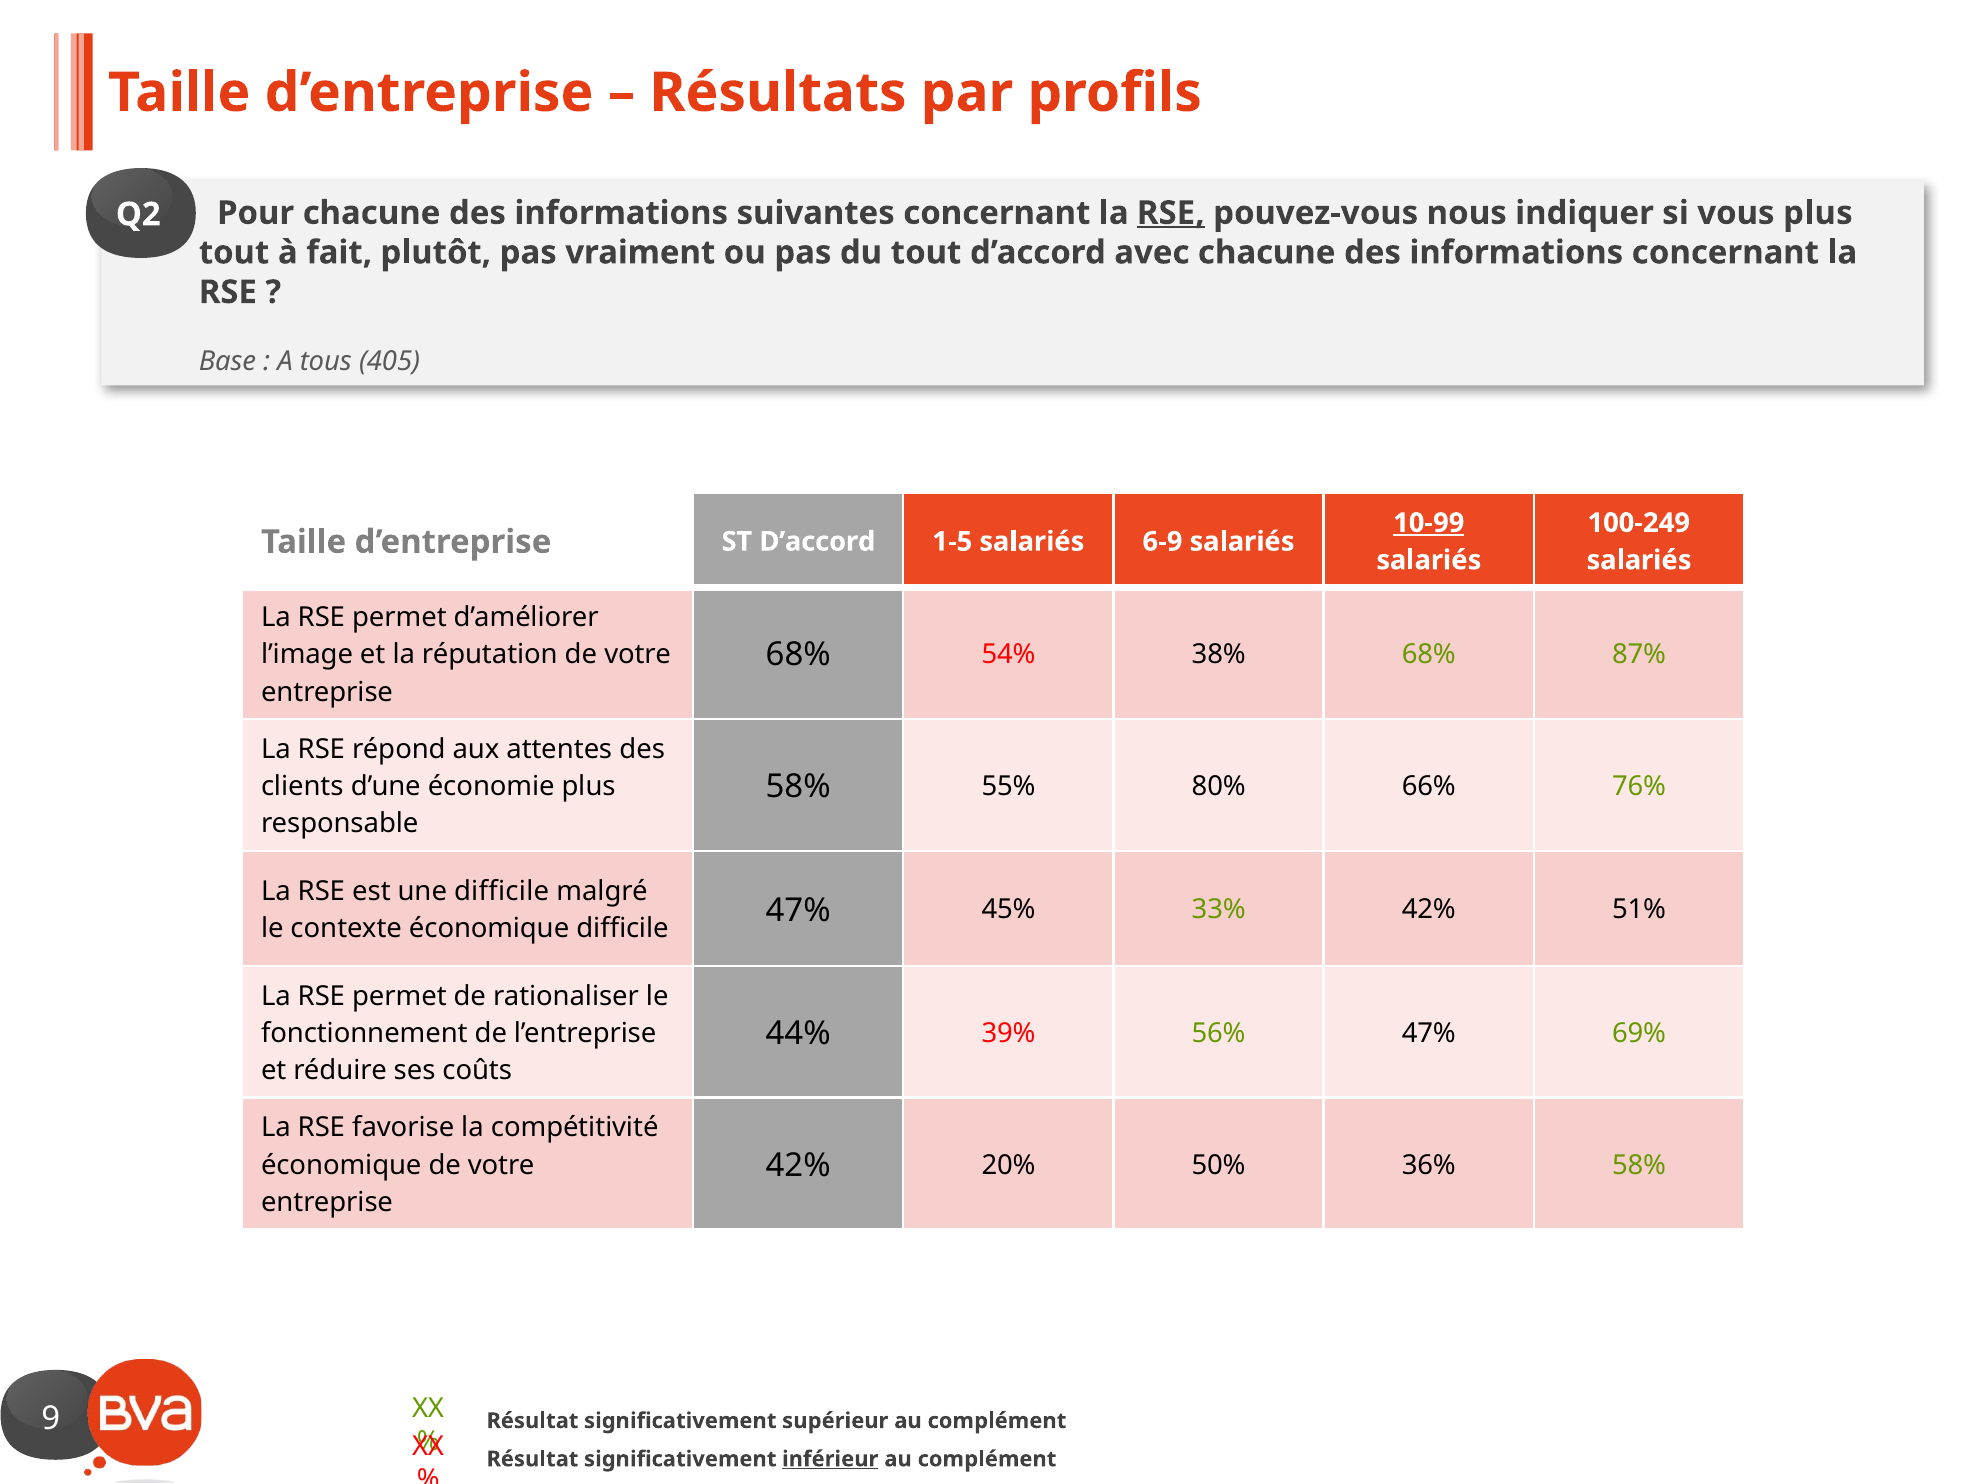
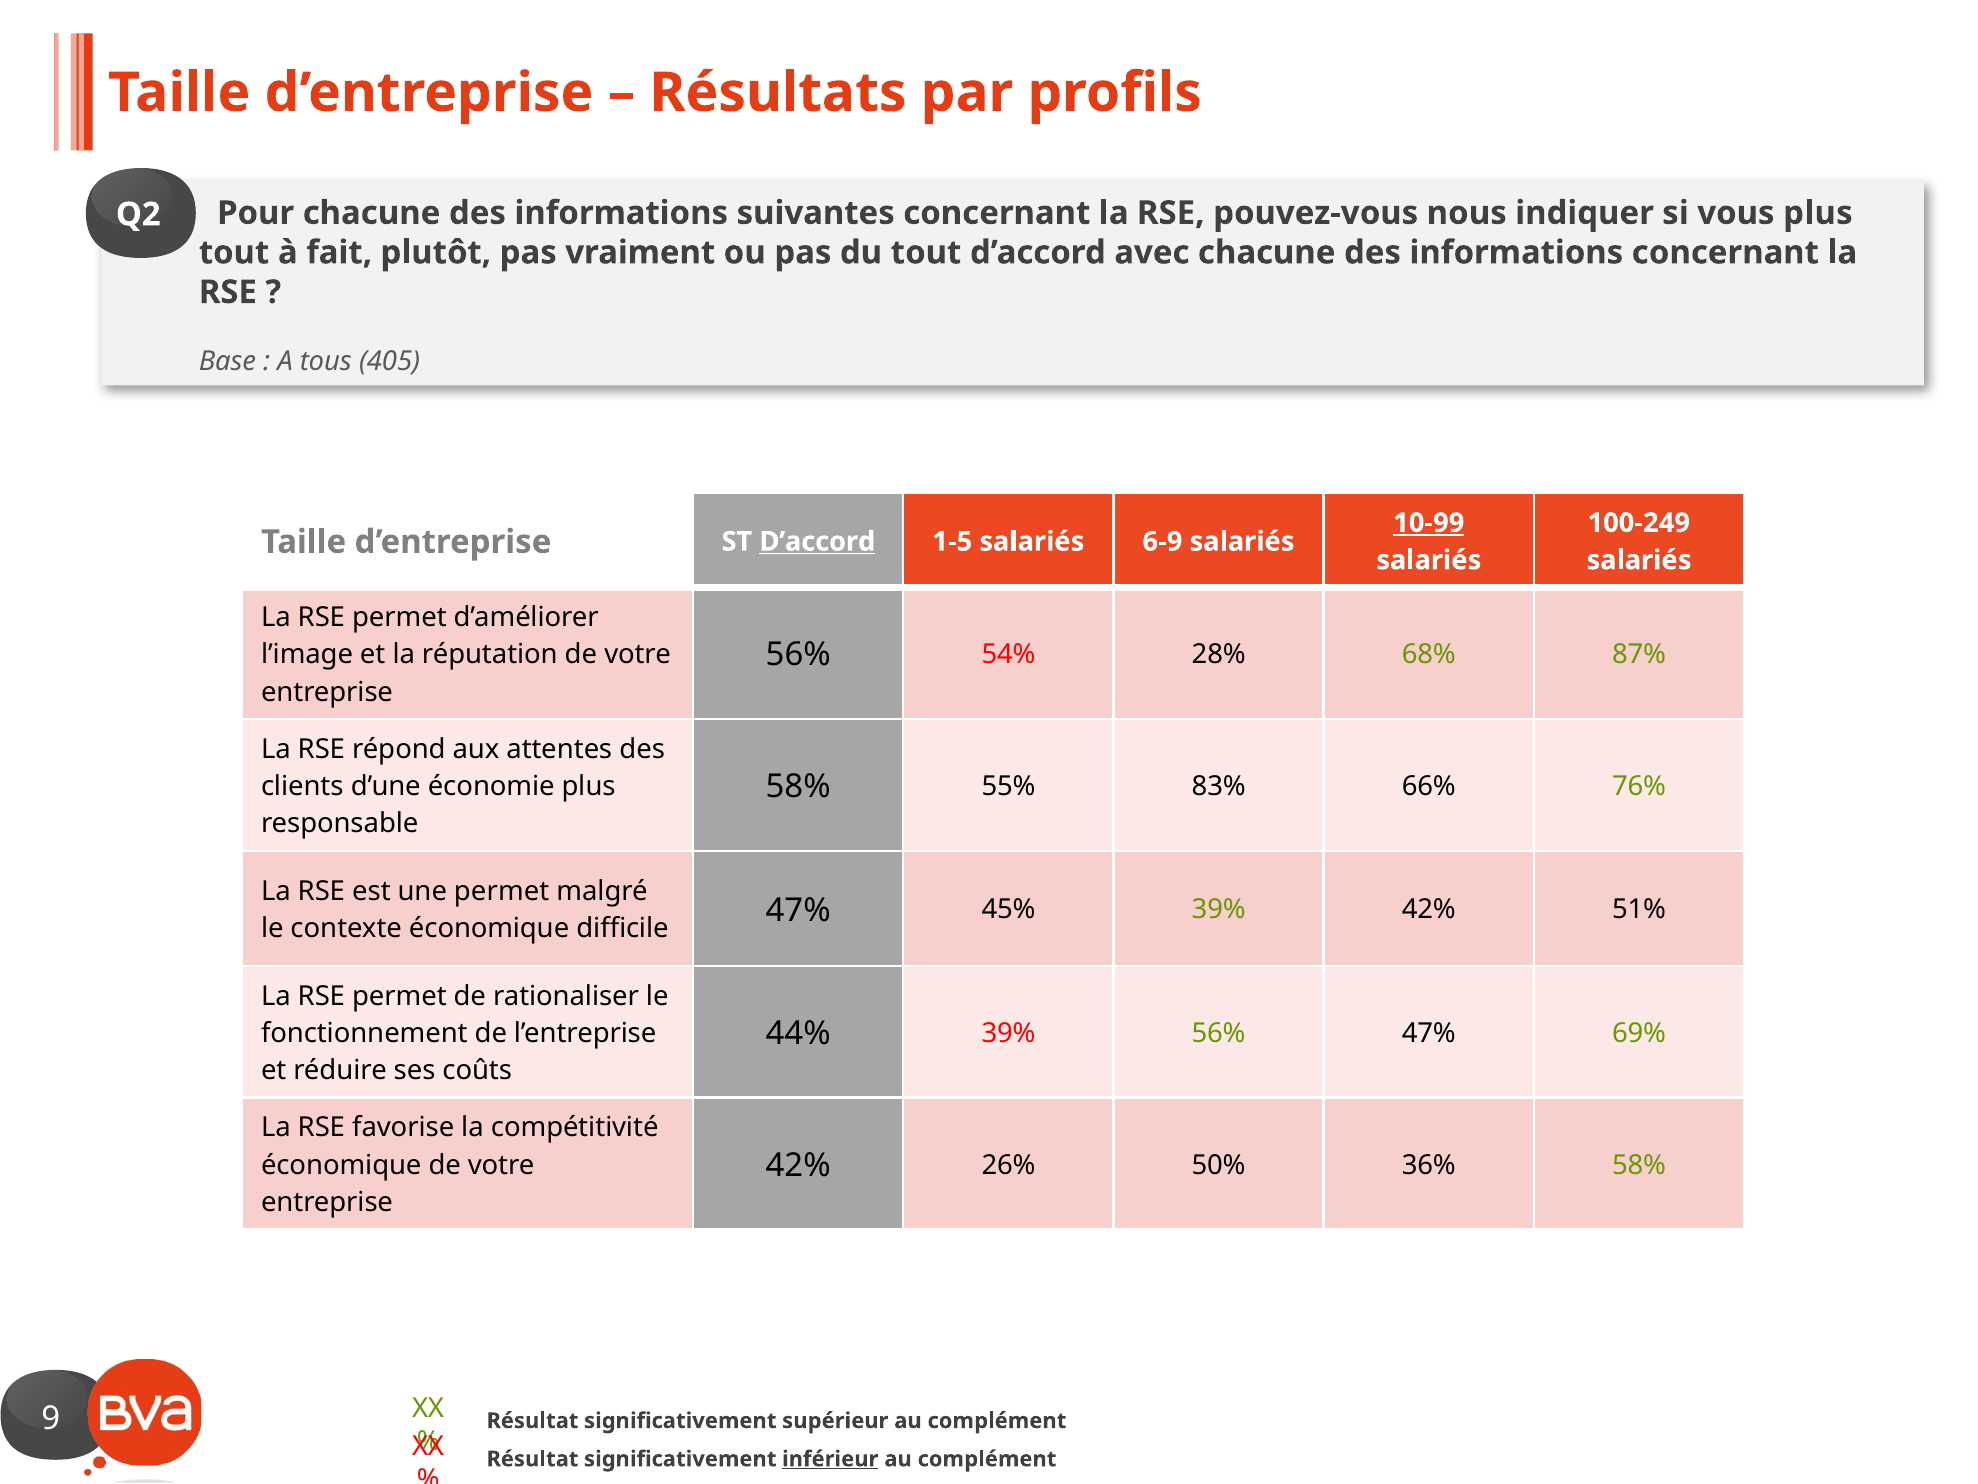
RSE underline: present -> none (1171, 213)
D’accord underline: none -> present (817, 541)
68%: 68% -> 56% (798, 655)
38%: 38% -> 28% (1219, 654)
80%: 80% -> 83% (1219, 786)
une difficile: difficile -> permet (502, 891)
45% 33%: 33% -> 39% (1219, 910)
20%: 20% -> 26% (1009, 1165)
